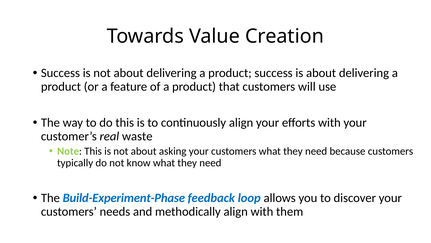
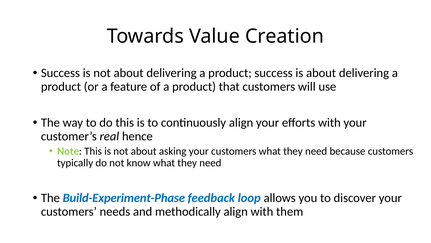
waste: waste -> hence (137, 136)
